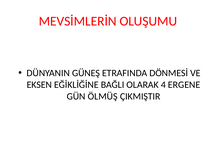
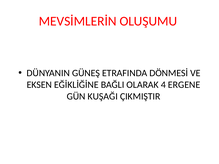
ÖLMÜŞ: ÖLMÜŞ -> KUŞAĞI (103, 97)
